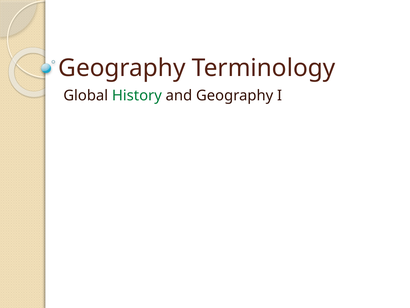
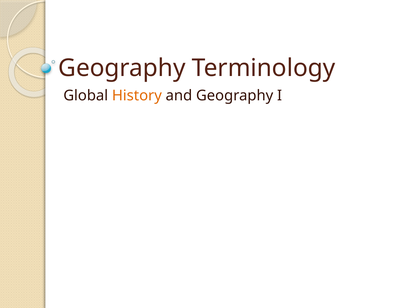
History colour: green -> orange (137, 95)
